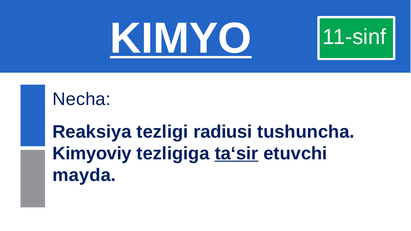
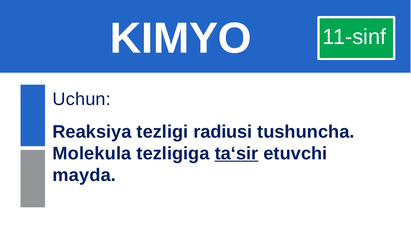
KIMYO underline: present -> none (181, 38)
Necha: Necha -> Uchun (82, 99)
Kimyoviy: Kimyoviy -> Molekula (92, 154)
